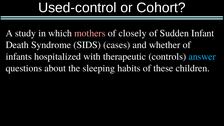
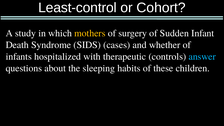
Used-control: Used-control -> Least-control (77, 8)
mothers colour: pink -> yellow (90, 33)
closely: closely -> surgery (133, 33)
